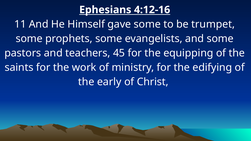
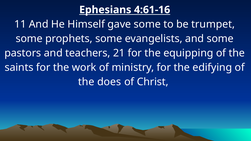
4:12-16: 4:12-16 -> 4:61-16 (152, 10)
45: 45 -> 21 (119, 53)
early: early -> does (109, 82)
